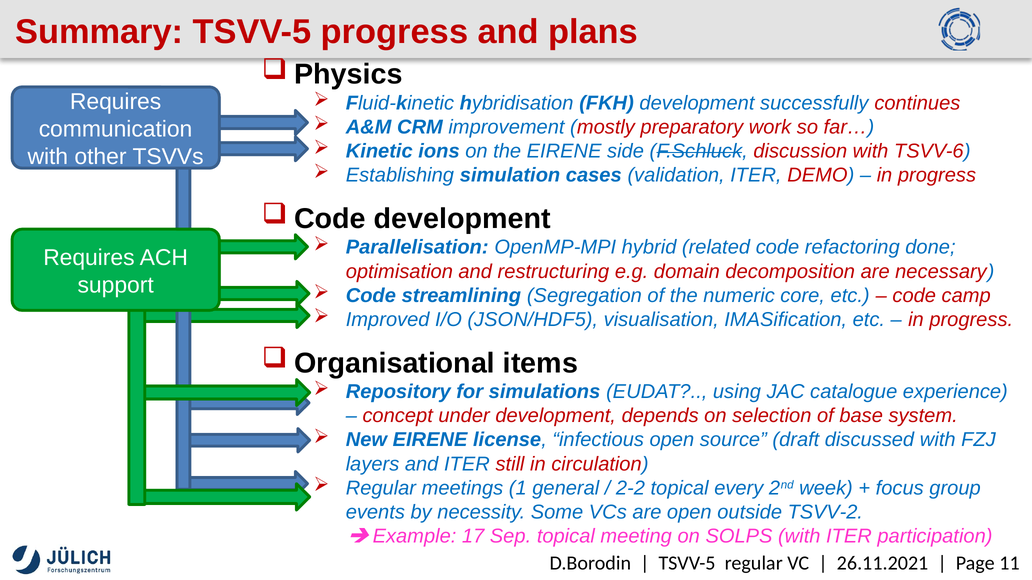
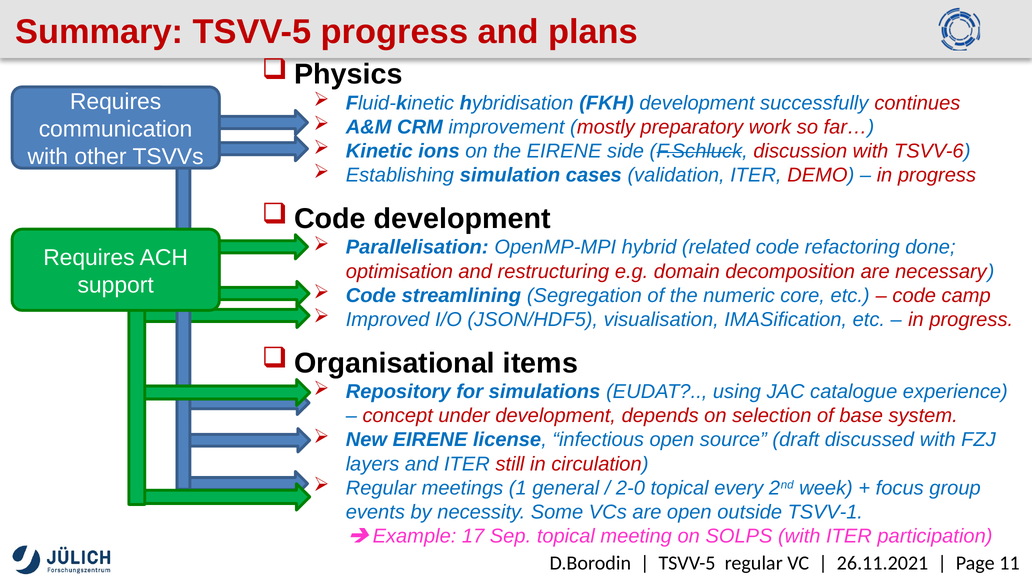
2-2: 2-2 -> 2-0 (630, 488)
TSVV-2: TSVV-2 -> TSVV-1 (825, 513)
